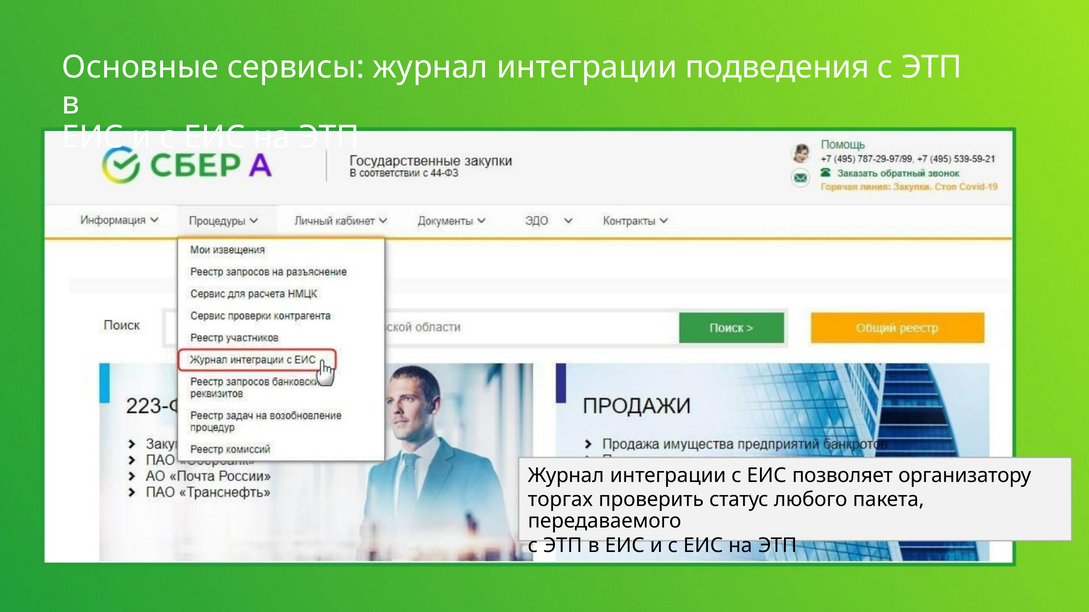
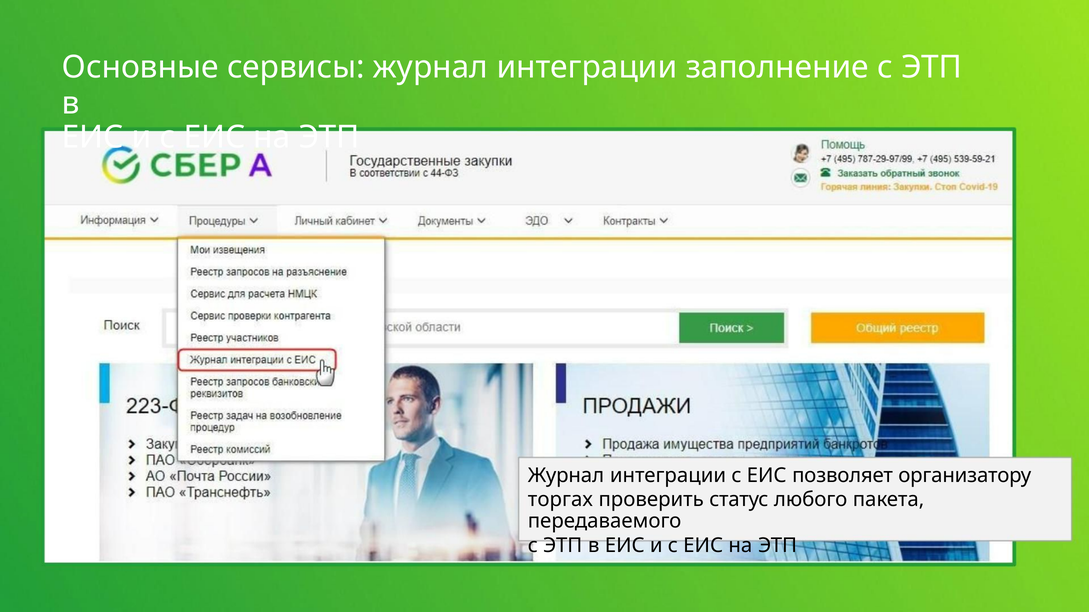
подведения: подведения -> заполнение (777, 68)
